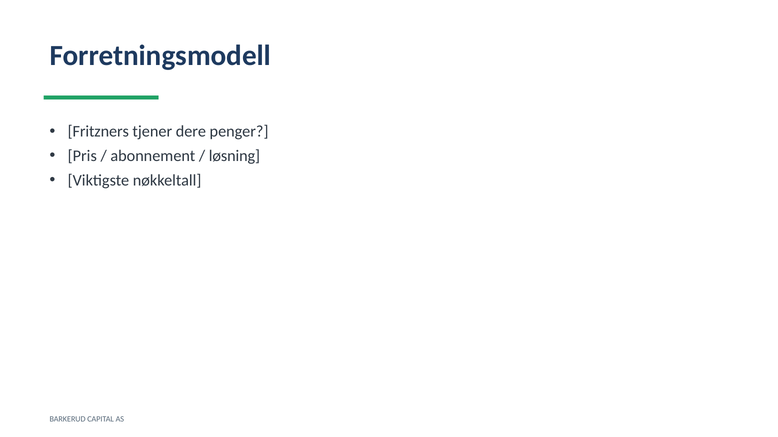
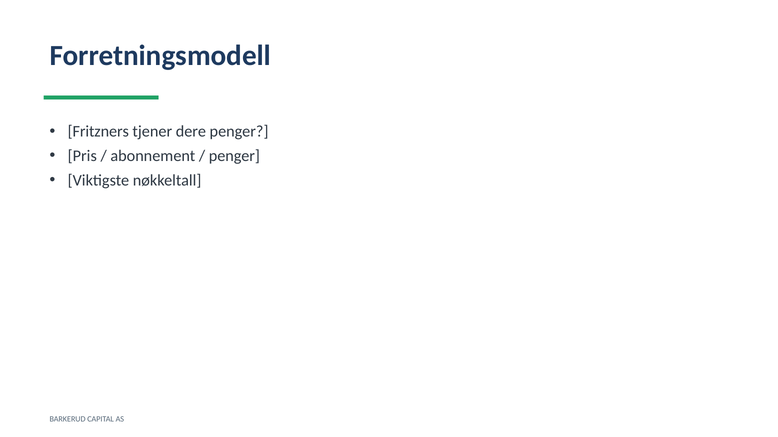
løsning: løsning -> penger (234, 156)
